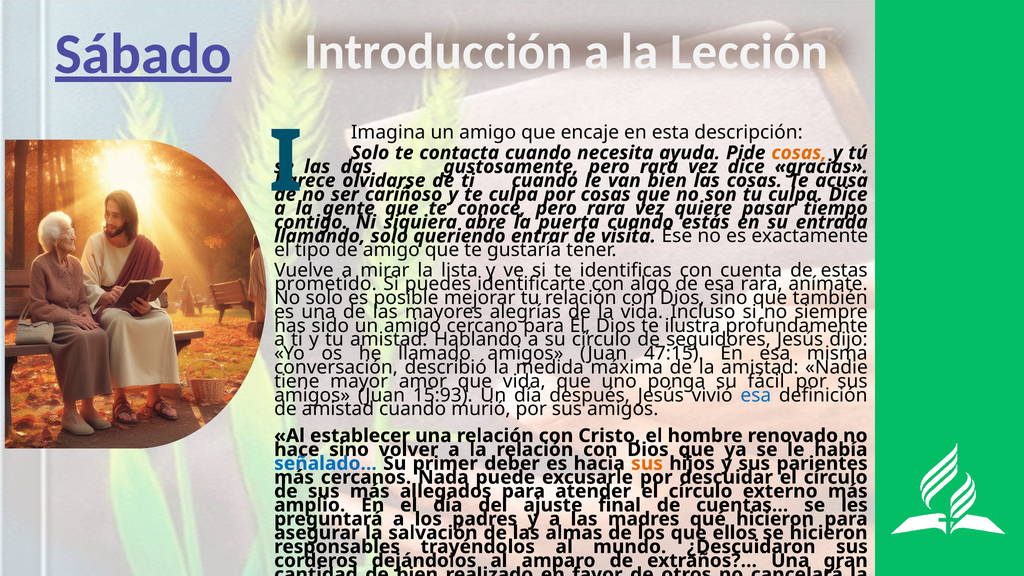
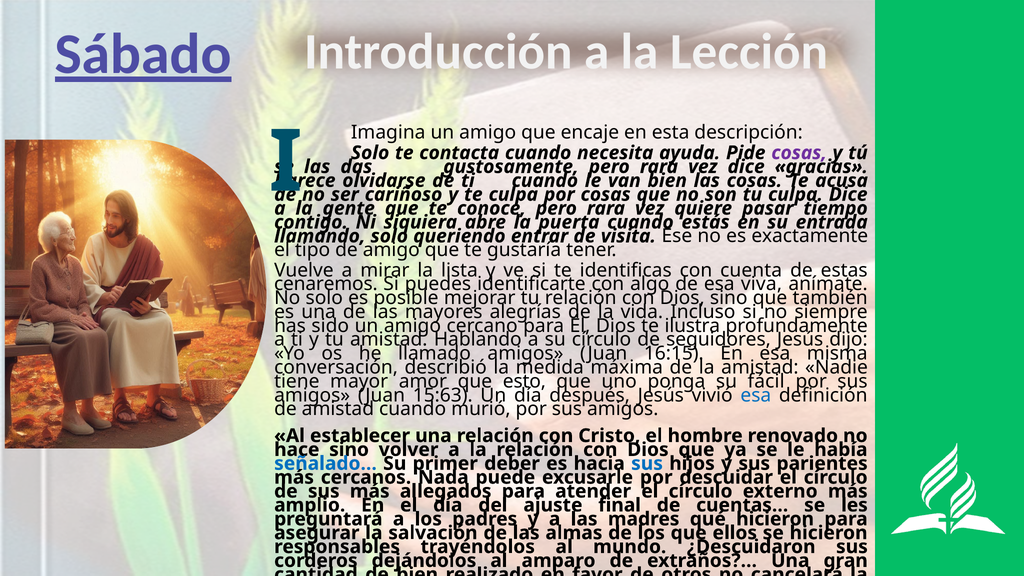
cosas colour: orange -> purple (799, 153)
prometido: prometido -> cenaremos (326, 284)
esa rara: rara -> viva (761, 284)
47:15: 47:15 -> 16:15 (674, 354)
que vida: vida -> esto (524, 381)
15:93: 15:93 -> 15:63 (443, 395)
sus colour: orange -> blue (647, 464)
